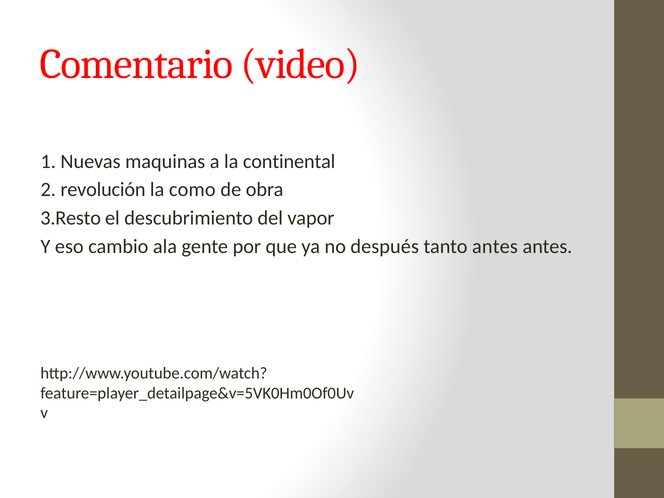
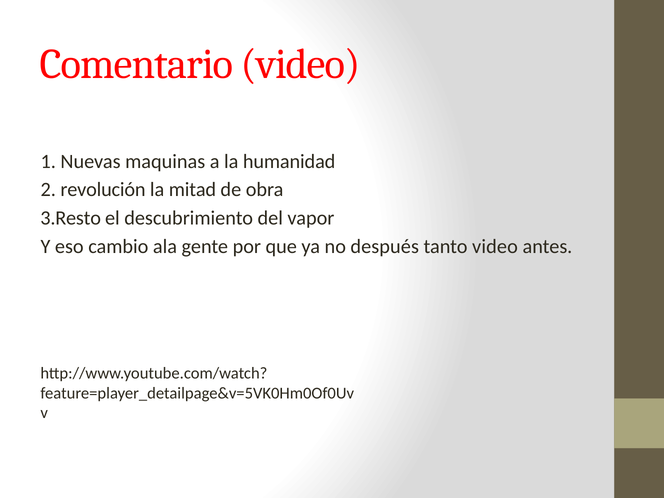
continental: continental -> humanidad (289, 161)
como: como -> mitad (192, 190)
tanto antes: antes -> video (495, 247)
